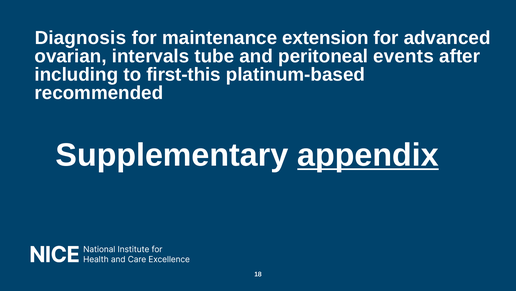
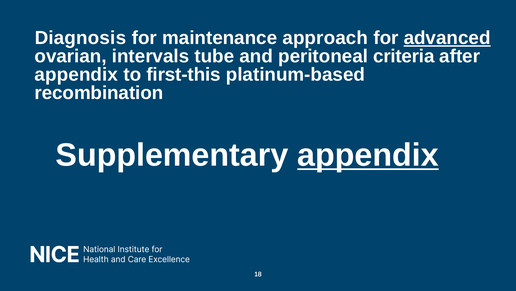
extension: extension -> approach (325, 38)
advanced underline: none -> present (447, 38)
events: events -> criteria (404, 56)
including: including -> appendix (76, 74)
recommended: recommended -> recombination (99, 93)
